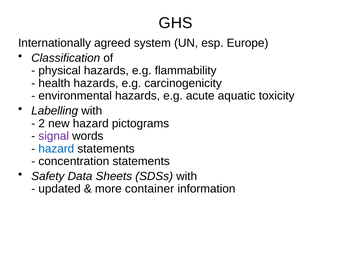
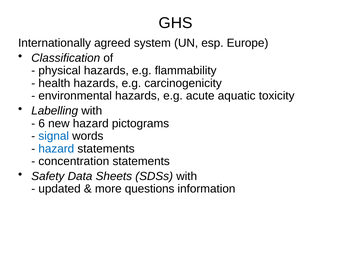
2: 2 -> 6 (42, 124)
signal colour: purple -> blue (54, 136)
container: container -> questions (150, 189)
